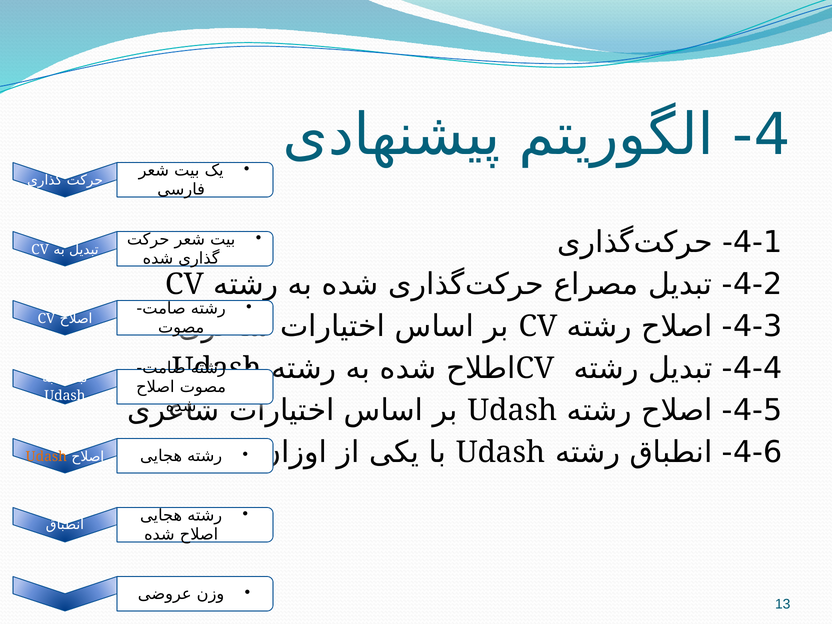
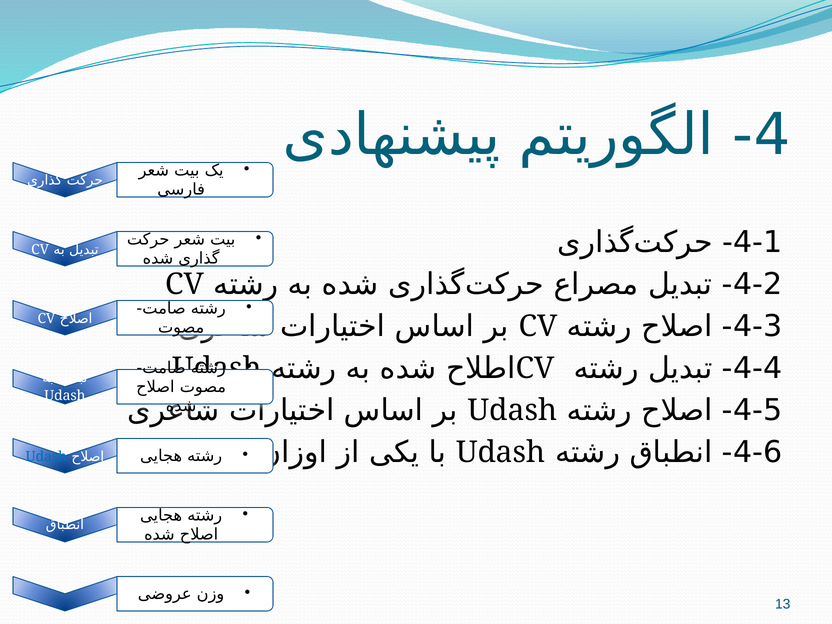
Udash colour: orange -> blue (46, 457)
